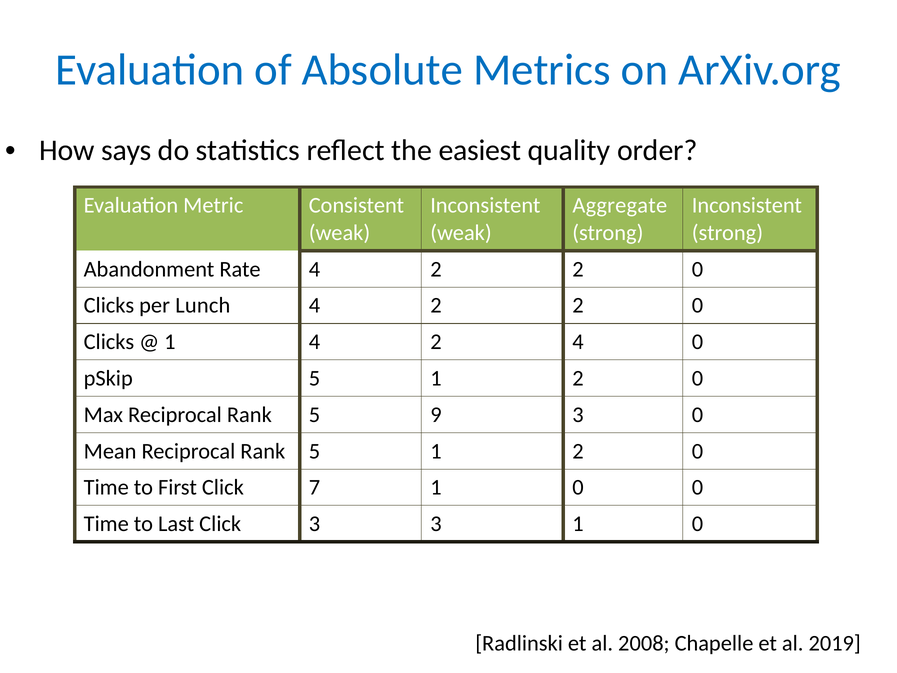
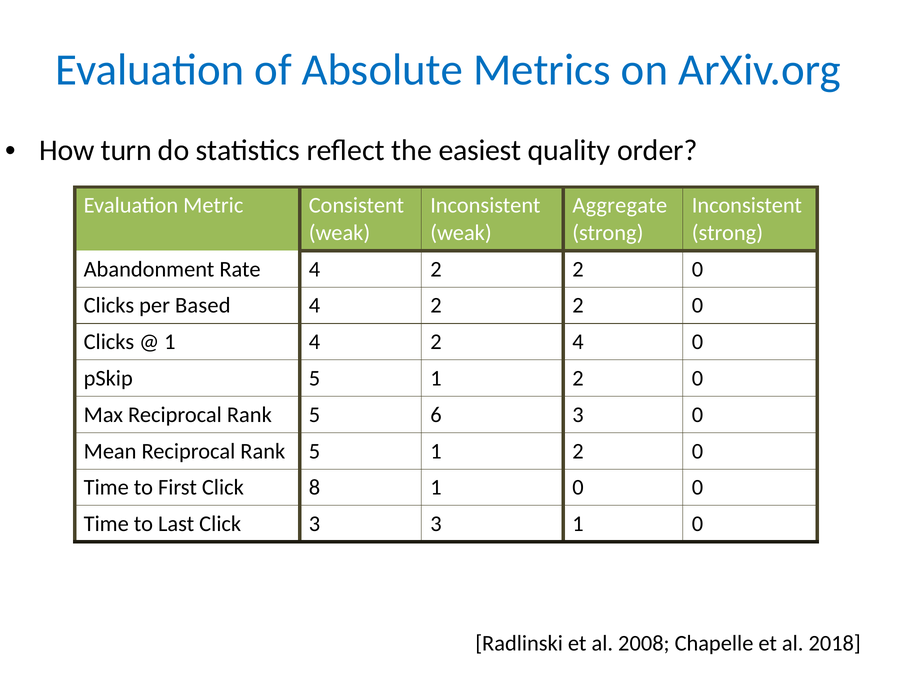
says: says -> turn (126, 150)
Lunch: Lunch -> Based (203, 305)
9: 9 -> 6 (436, 415)
7: 7 -> 8 (314, 487)
2019: 2019 -> 2018 (835, 643)
